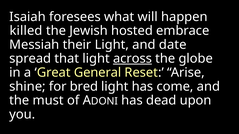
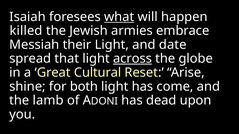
what underline: none -> present (119, 17)
hosted: hosted -> armies (132, 31)
General: General -> Cultural (98, 73)
bred: bred -> both (84, 87)
must: must -> lamb (48, 101)
